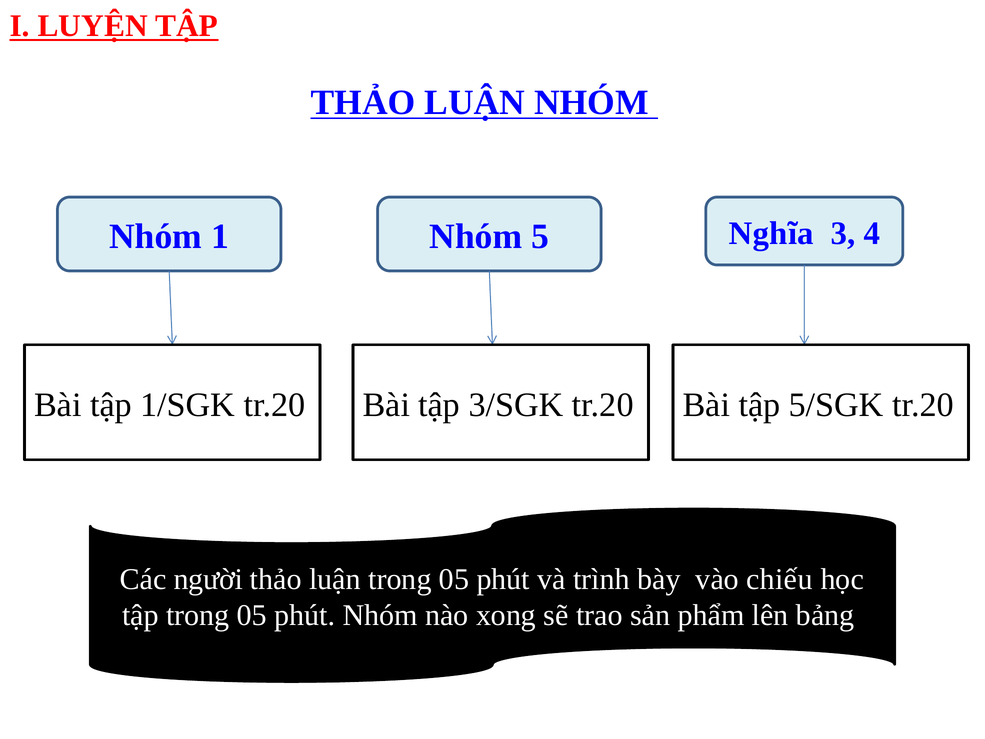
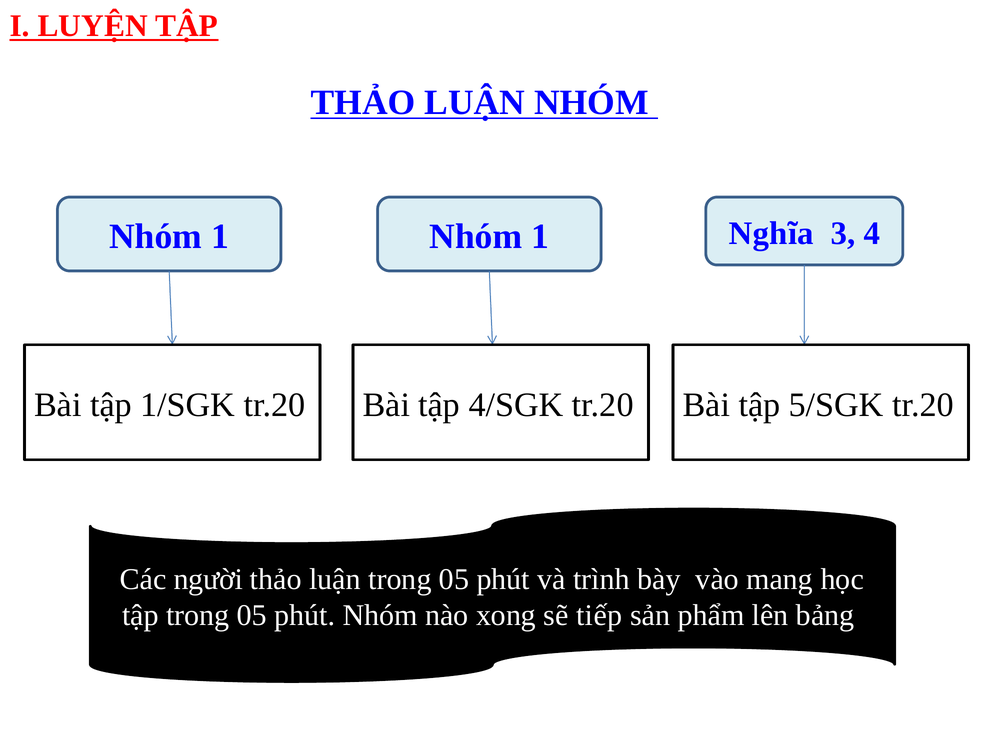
5: 5 -> 1 (540, 236)
3/SGK: 3/SGK -> 4/SGK (516, 405)
chiếu: chiếu -> mang (780, 579)
trao: trao -> tiếp (599, 615)
